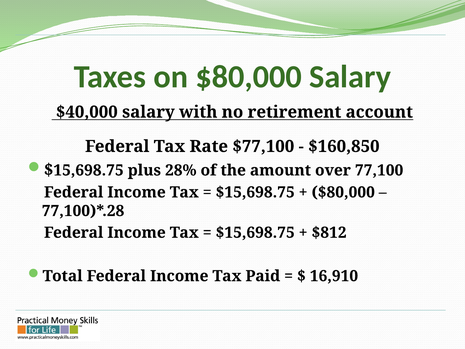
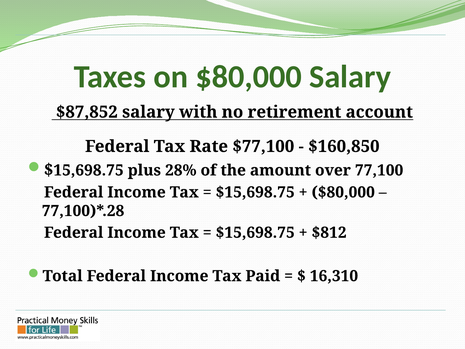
$40,000: $40,000 -> $87,852 (87, 112)
16,910: 16,910 -> 16,310 (334, 276)
